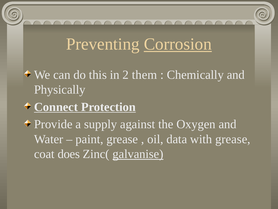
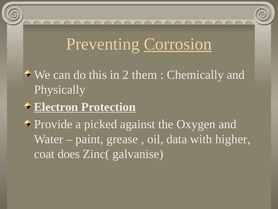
Connect: Connect -> Electron (56, 107)
supply: supply -> picked (101, 124)
with grease: grease -> higher (233, 139)
galvanise underline: present -> none (138, 154)
